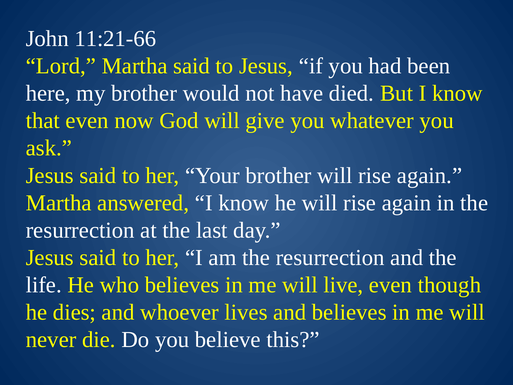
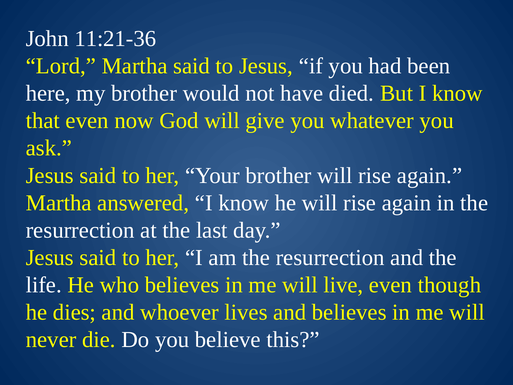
11:21-66: 11:21-66 -> 11:21-36 (115, 39)
